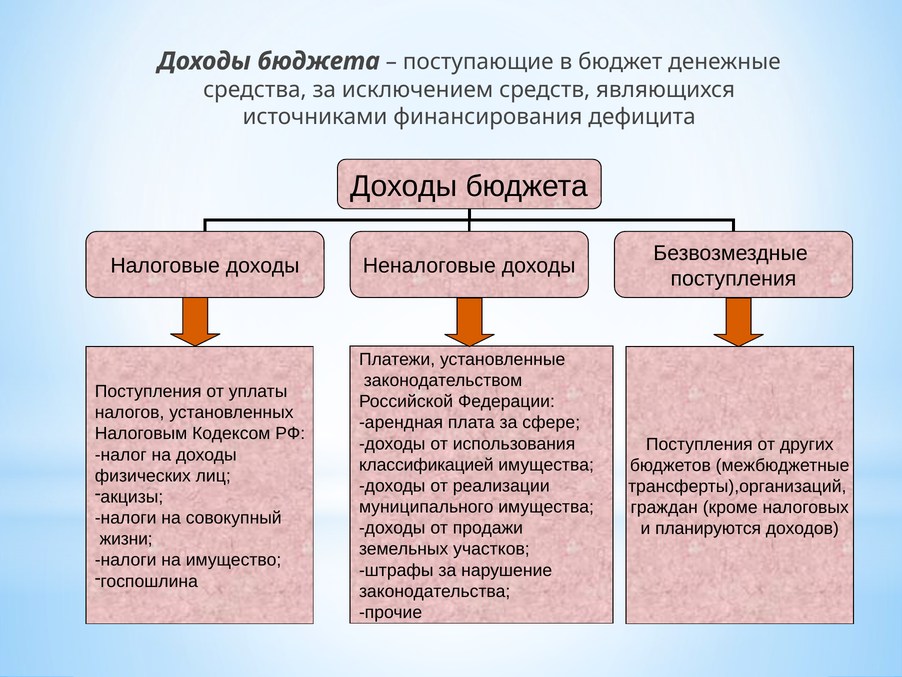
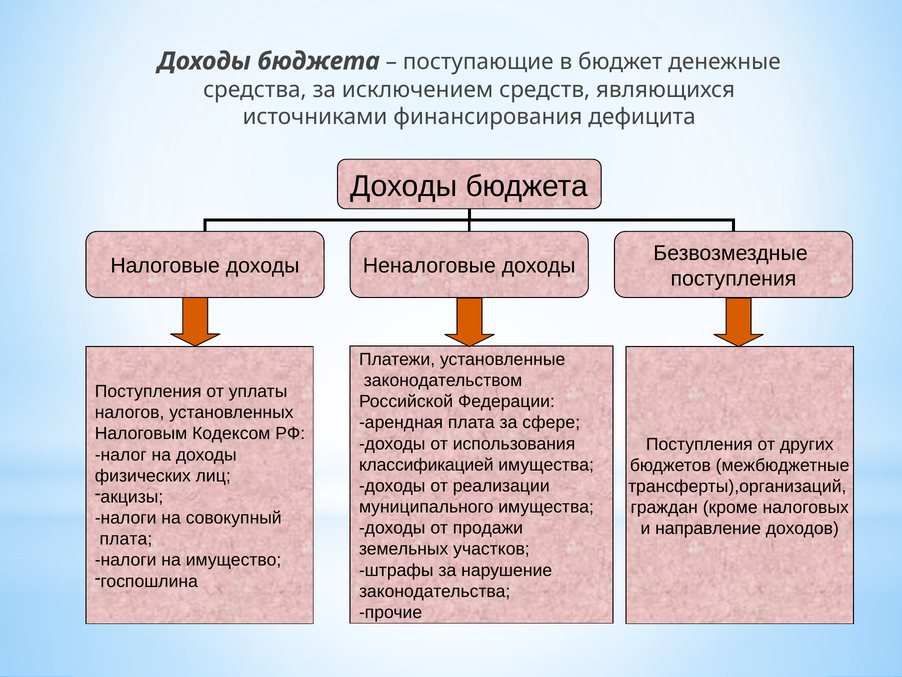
планируются: планируются -> направление (708, 528)
жизни: жизни -> плата (126, 539)
